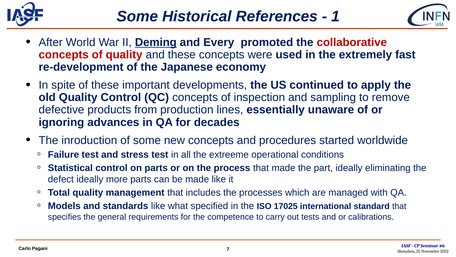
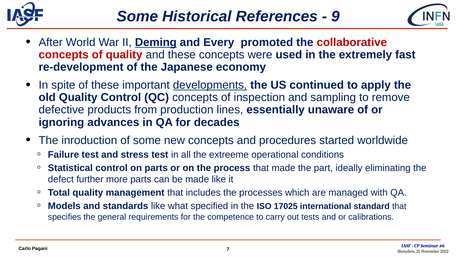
1: 1 -> 9 (335, 16)
developments underline: none -> present (210, 85)
defect ideally: ideally -> further (90, 179)
